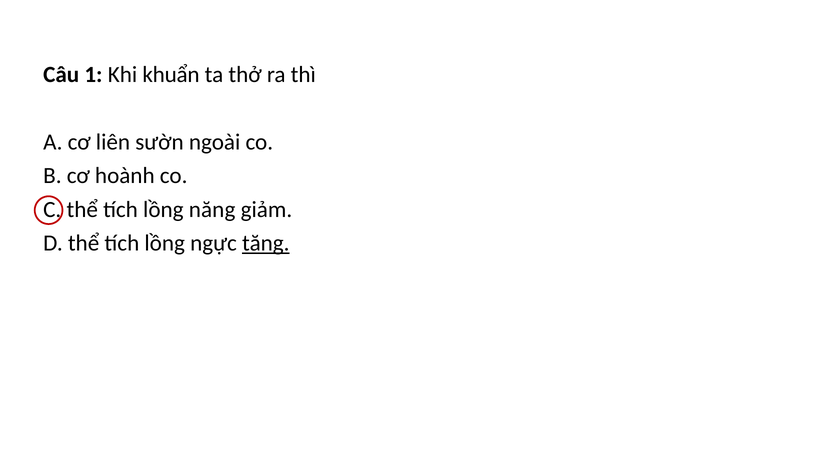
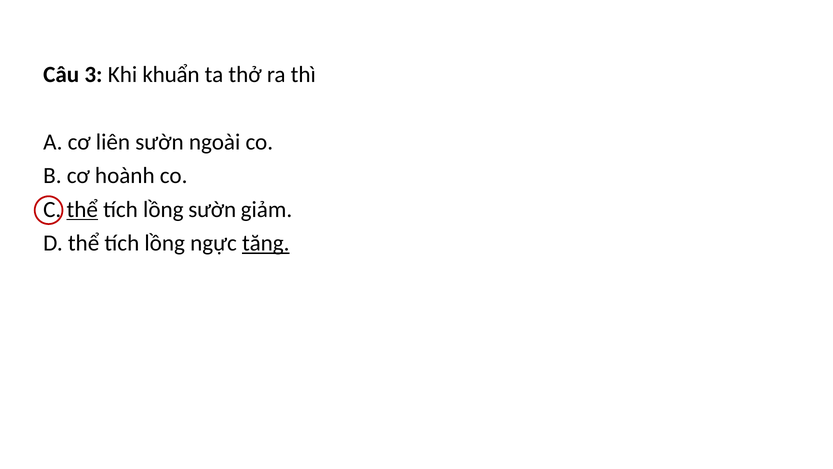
1: 1 -> 3 (93, 75)
thể underline: none -> present (82, 209)
lồng năng: năng -> sườn (212, 209)
